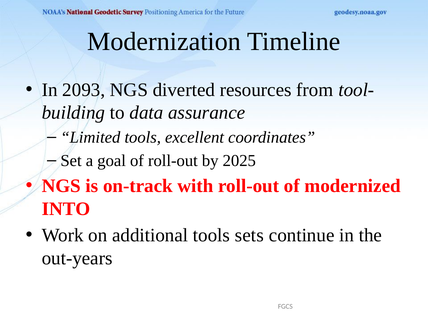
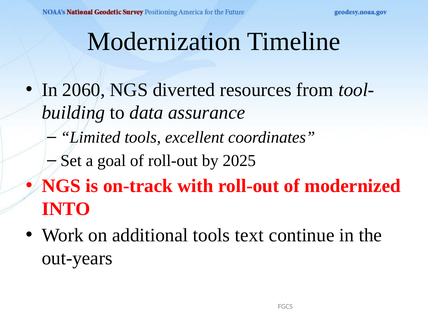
2093: 2093 -> 2060 (84, 90)
sets: sets -> text (249, 235)
